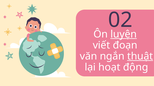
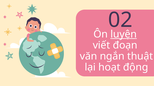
thuật underline: present -> none (140, 57)
